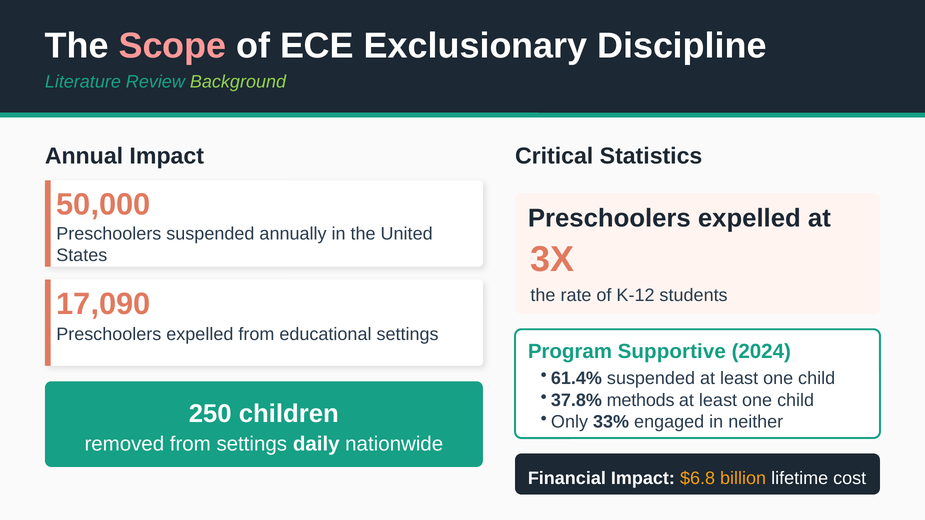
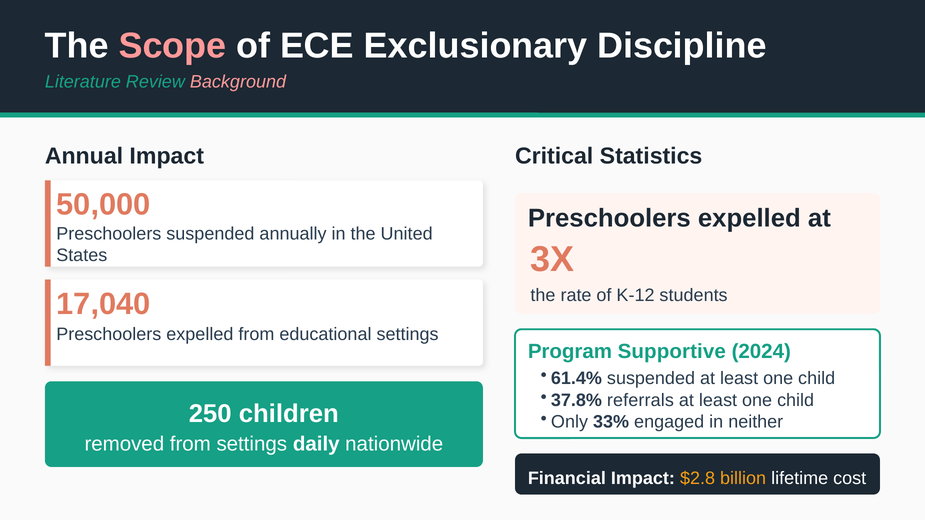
Background colour: light green -> pink (238, 82)
17,090: 17,090 -> 17,040 (103, 304)
methods: methods -> referrals (640, 400)
$6.8: $6.8 -> $2.8 (698, 479)
